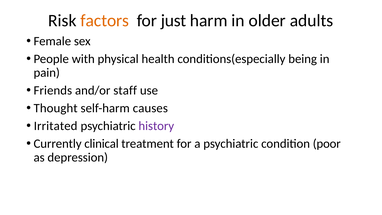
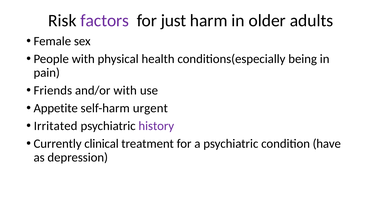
factors colour: orange -> purple (105, 21)
and/or staff: staff -> with (125, 90)
Thought: Thought -> Appetite (56, 108)
causes: causes -> urgent (150, 108)
poor: poor -> have (327, 144)
